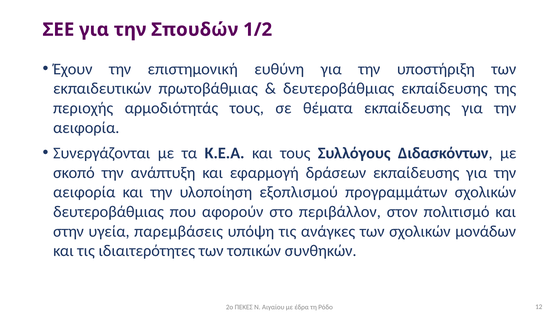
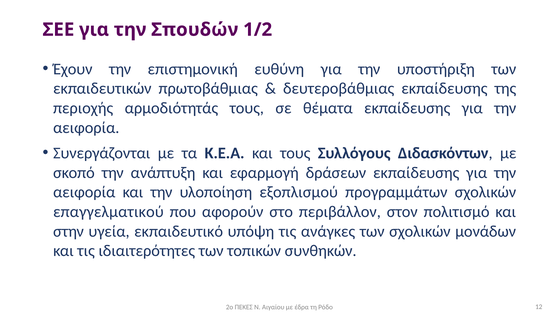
δευτεροβάθμιας: δευτεροβάθμιας -> επαγγελματικού (108, 211)
παρεμβάσεις: παρεμβάσεις -> εκπαιδευτικό (179, 231)
